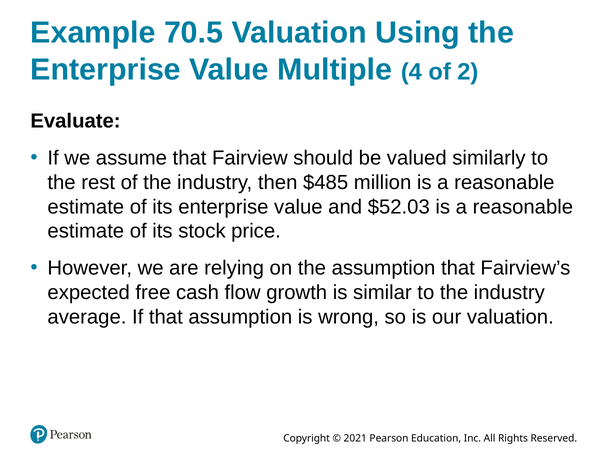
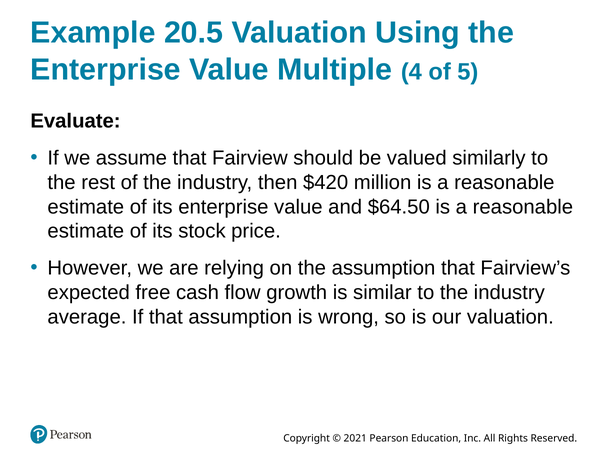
70.5: 70.5 -> 20.5 (194, 33)
2: 2 -> 5 (468, 72)
$485: $485 -> $420 (326, 182)
$52.03: $52.03 -> $64.50 (399, 207)
